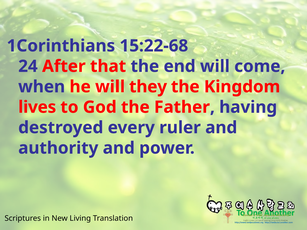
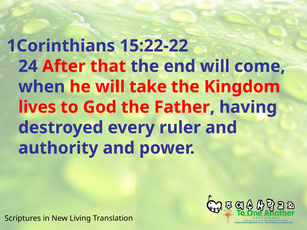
15:22-68: 15:22-68 -> 15:22-22 (154, 46)
they: they -> take (148, 87)
